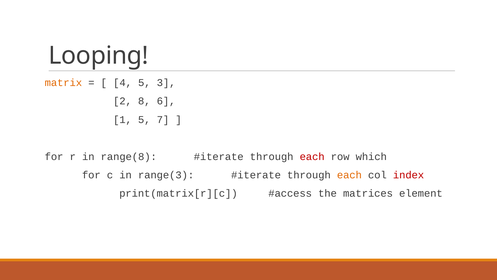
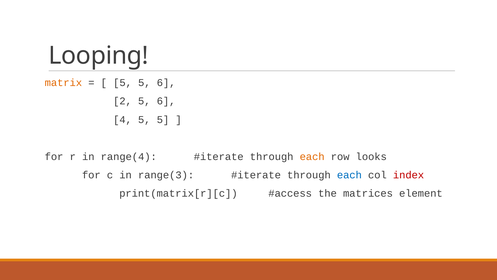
4: 4 -> 5 (123, 83)
3: 3 -> 6 (166, 83)
2 8: 8 -> 5 (144, 101)
1: 1 -> 4 (123, 119)
7: 7 -> 5 (163, 119)
range(8: range(8 -> range(4 (129, 156)
each colour: red -> orange (312, 156)
which: which -> looks (371, 156)
each colour: orange -> blue (349, 175)
